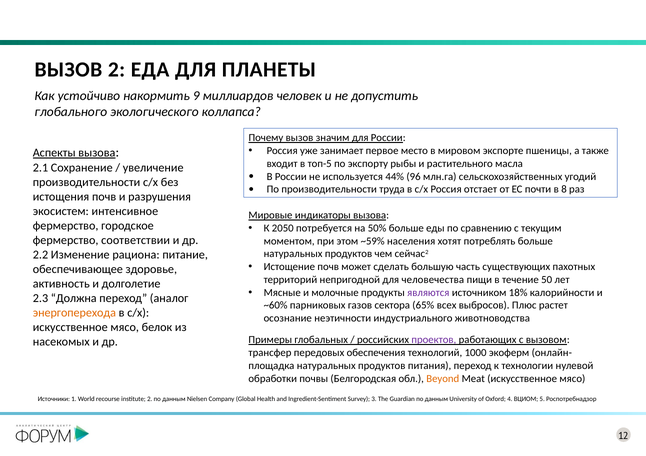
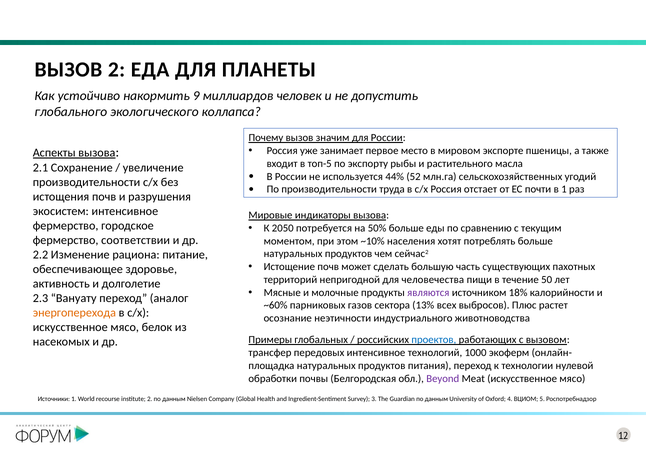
96: 96 -> 52 (414, 177)
в 8: 8 -> 1 (564, 190)
~59%: ~59% -> ~10% (373, 241)
Должна: Должна -> Вануату (74, 299)
65%: 65% -> 13% (423, 306)
проектов colour: purple -> blue (434, 340)
передовых обеспечения: обеспечения -> интенсивное (376, 353)
Beyond colour: orange -> purple (443, 379)
